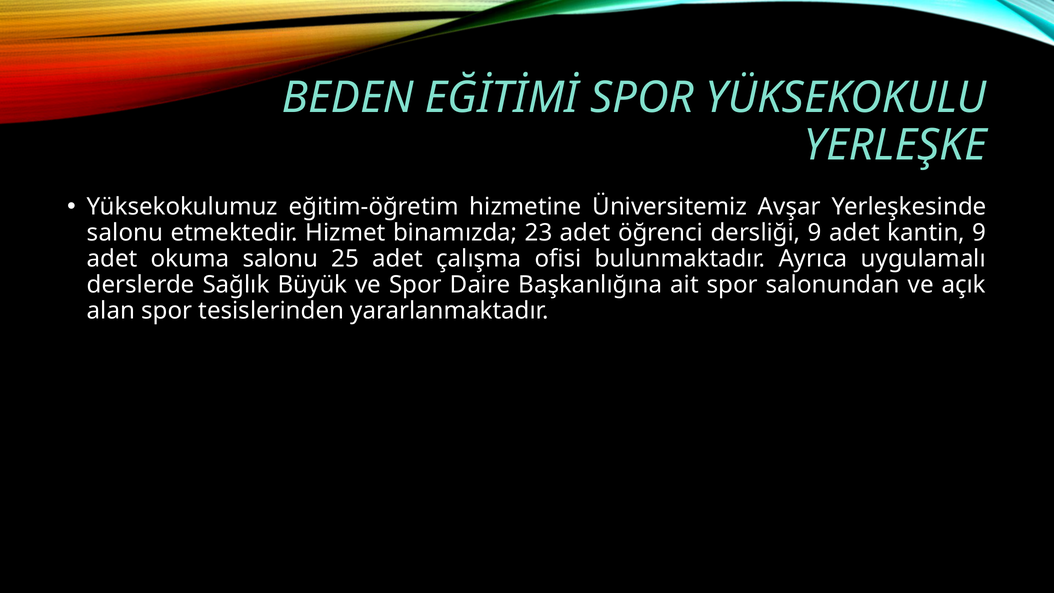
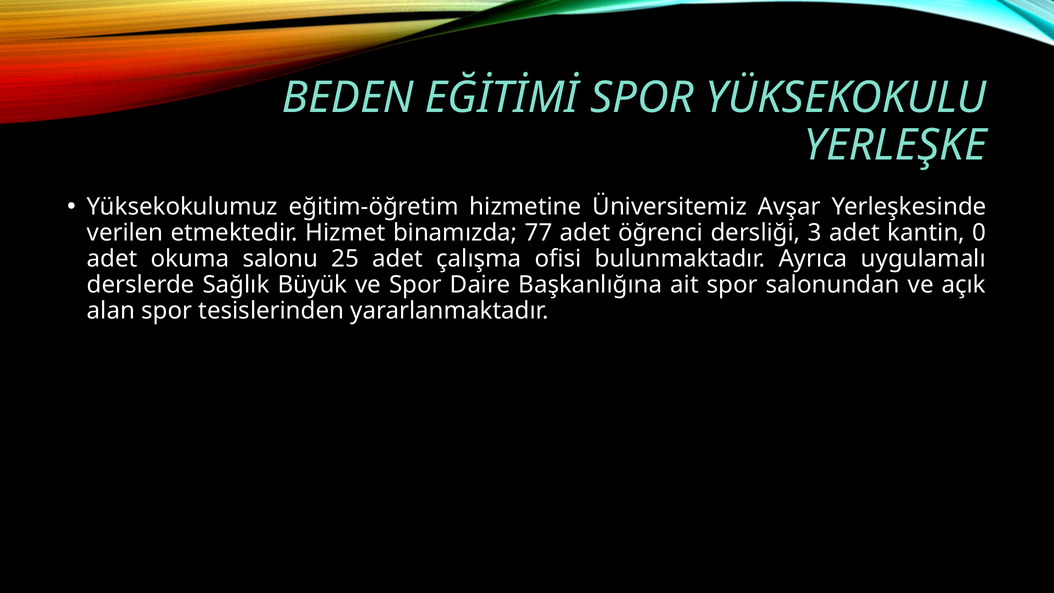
salonu: salonu -> verilen (125, 233)
23: 23 -> 77 (539, 233)
dersliği 9: 9 -> 3 (815, 233)
kantin 9: 9 -> 0 (979, 233)
